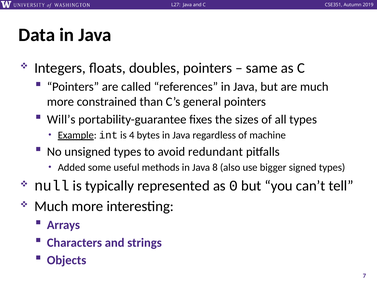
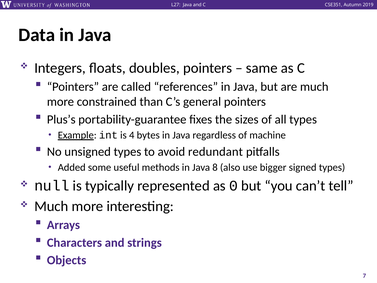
Will’s: Will’s -> Plus’s (61, 119)
